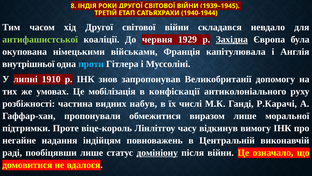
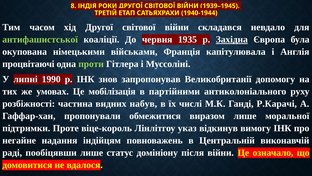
1929: 1929 -> 1935 (187, 39)
внутрішньої: внутрішньої -> процвітаючі (28, 64)
проти colour: light blue -> light green (91, 64)
1910: 1910 -> 1990 (51, 79)
конфіскації: конфіскації -> партійними (174, 91)
часу: часу -> указ (187, 128)
домініону underline: present -> none (157, 152)
